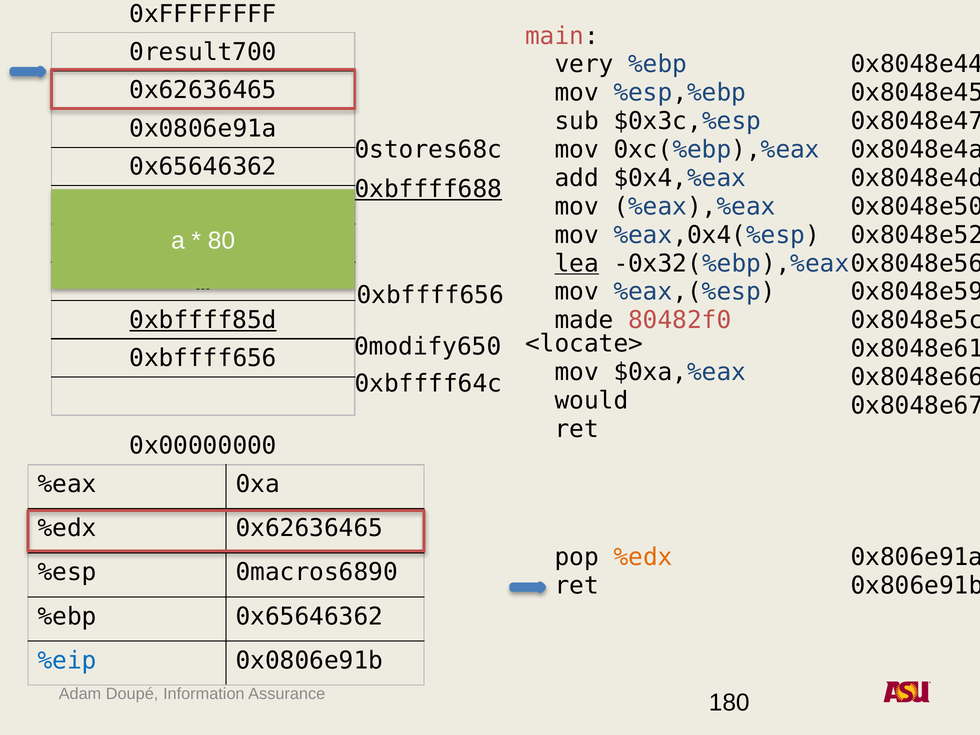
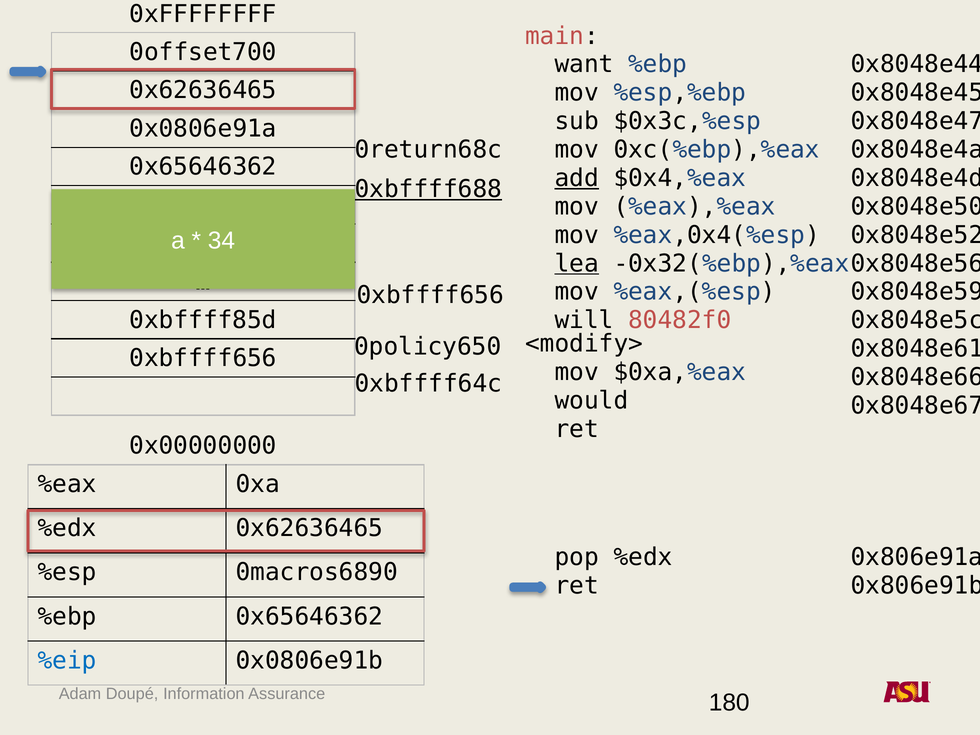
0result700: 0result700 -> 0offset700 (203, 52)
very: very -> want (584, 64)
0stores68c: 0stores68c -> 0return68c (428, 150)
add underline: none -> present (577, 178)
80: 80 -> 34 (221, 241)
0xbffff85d underline: present -> none (203, 320)
made: made -> will (584, 320)
<locate>: <locate> -> <modify> (584, 344)
0modify650: 0modify650 -> 0policy650 (428, 347)
%edx colour: orange -> black (643, 557)
